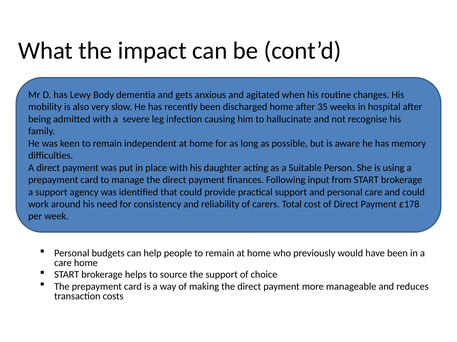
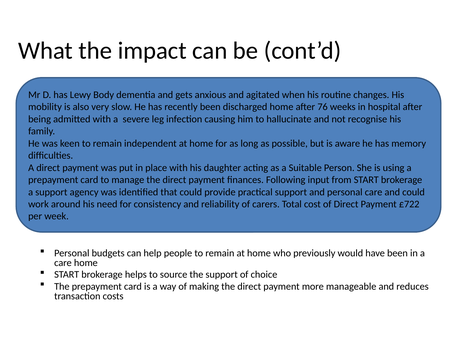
35: 35 -> 76 (323, 107)
£178: £178 -> £722 (409, 205)
